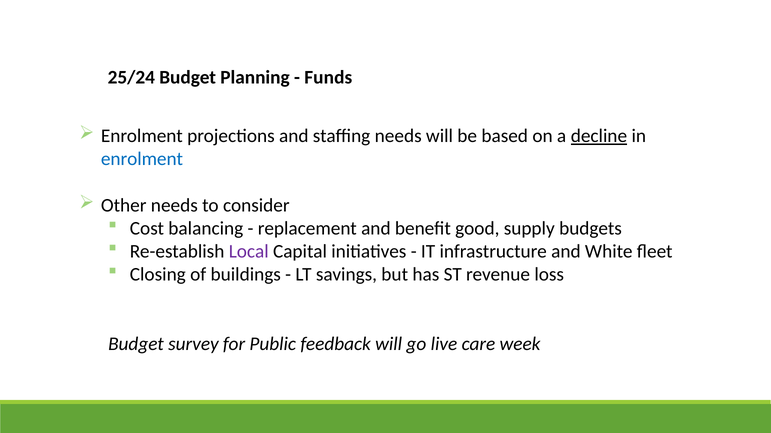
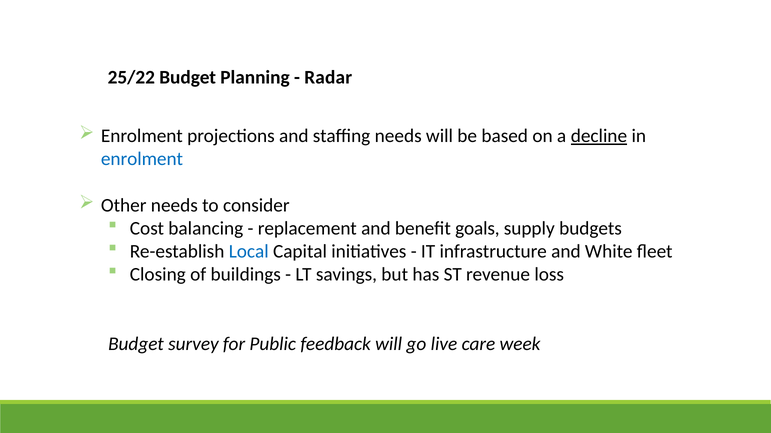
25/24: 25/24 -> 25/22 (131, 78)
Funds: Funds -> Radar (328, 78)
good: good -> goals (477, 229)
Local colour: purple -> blue (249, 252)
